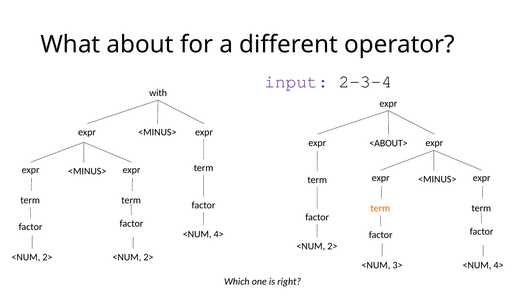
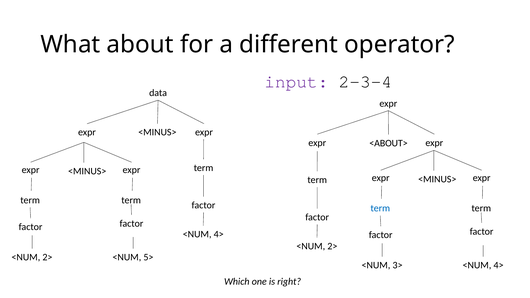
with: with -> data (158, 93)
term colour: orange -> blue (380, 208)
2>: 2> -> 5> (148, 257)
